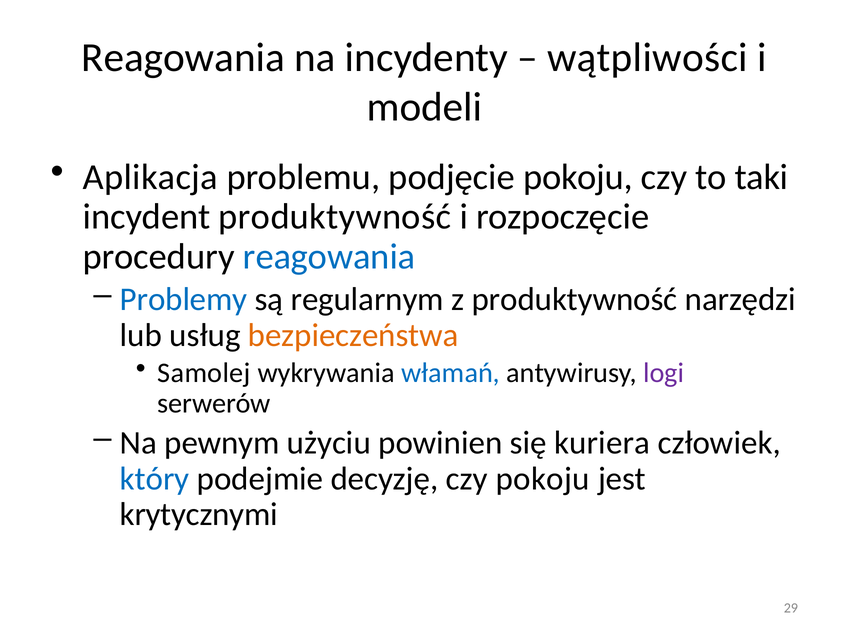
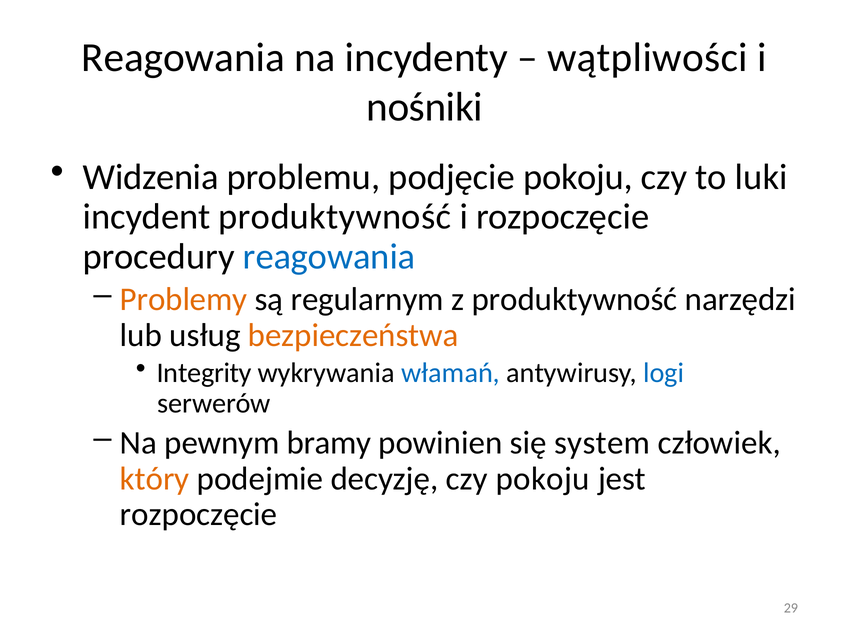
modeli: modeli -> nośniki (425, 107)
Aplikacja: Aplikacja -> Widzenia (151, 177)
taki: taki -> luki (761, 177)
Problemy colour: blue -> orange (184, 299)
Samolej: Samolej -> Integrity (204, 373)
logi colour: purple -> blue (664, 373)
użyciu: użyciu -> bramy (329, 443)
kuriera: kuriera -> system (602, 443)
który colour: blue -> orange (155, 479)
krytycznymi: krytycznymi -> rozpoczęcie (199, 514)
